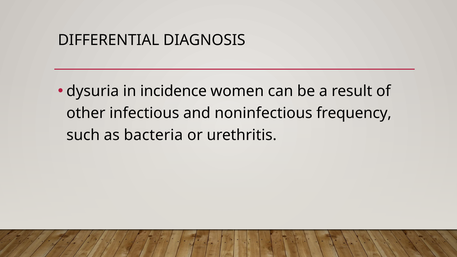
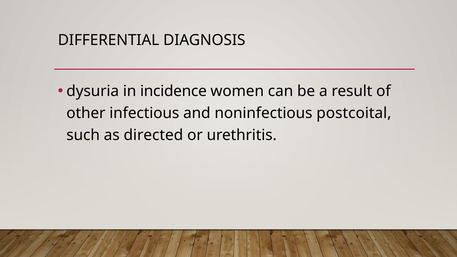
frequency: frequency -> postcoital (354, 113)
bacteria: bacteria -> directed (153, 135)
